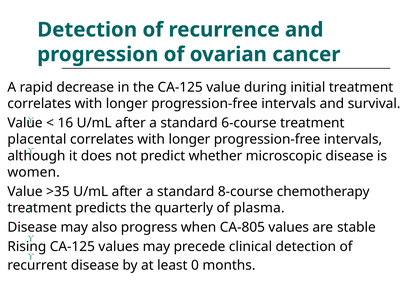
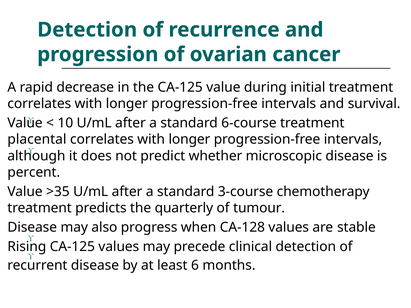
16: 16 -> 10 (65, 123)
women: women -> percent (34, 172)
8-course: 8-course -> 3-course (246, 192)
plasma: plasma -> tumour (259, 208)
CA-805: CA-805 -> CA-128 (242, 227)
0: 0 -> 6 (195, 266)
